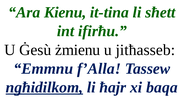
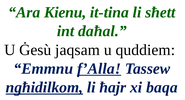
ifirħu: ifirħu -> daħal (102, 31)
żmienu: żmienu -> jaqsam (78, 50)
jitħasseb: jitħasseb -> quddiem (145, 50)
f’Alla underline: none -> present (99, 68)
